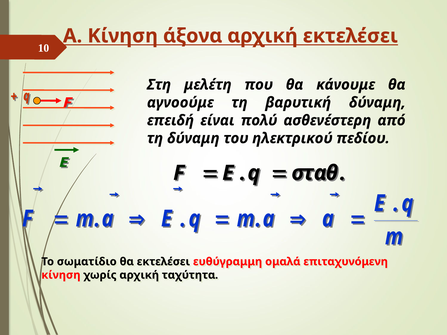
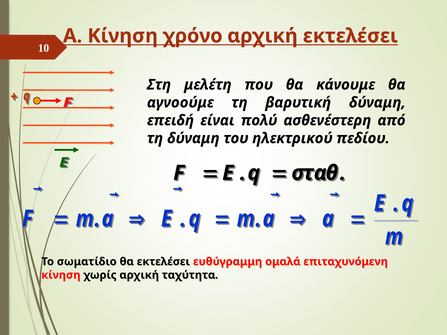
άξονα: άξονα -> χρόνο (193, 36)
